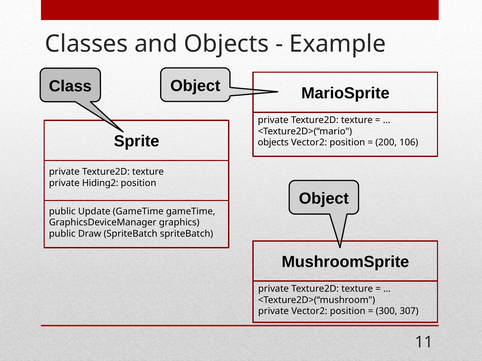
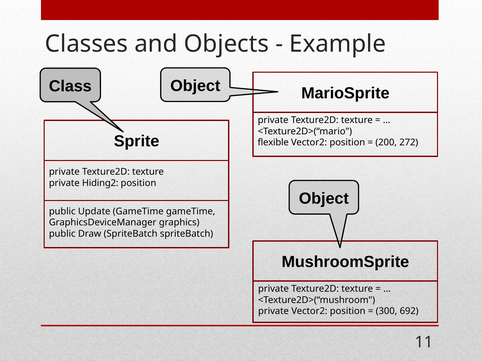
objects: objects -> flexible (273, 143)
106: 106 -> 272 (409, 143)
307: 307 -> 692 (409, 312)
